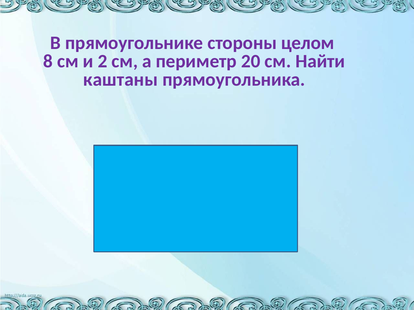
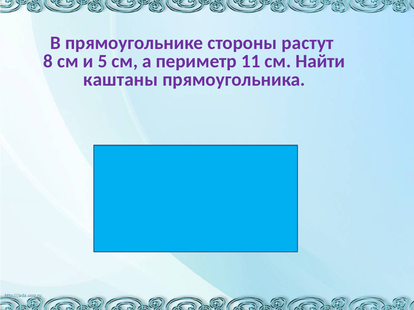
целом: целом -> растут (308, 43)
2: 2 -> 5 (103, 61)
20: 20 -> 11 (251, 61)
